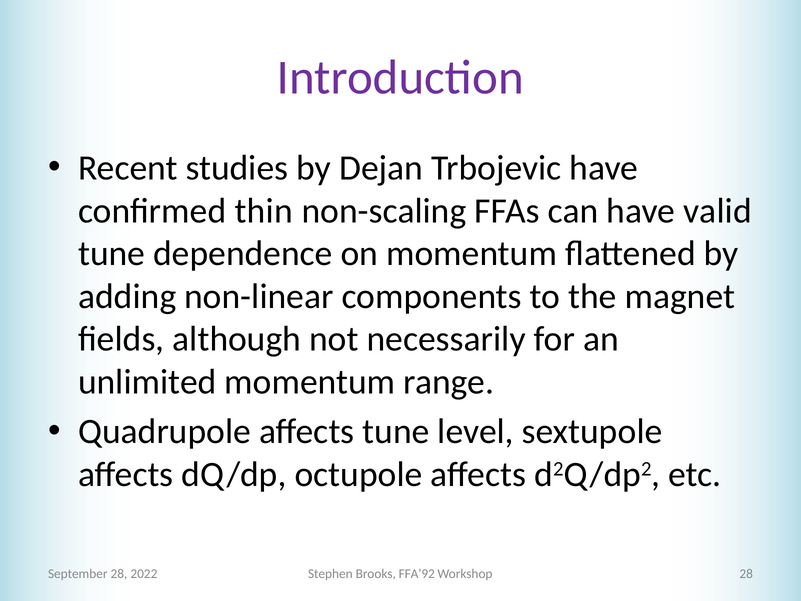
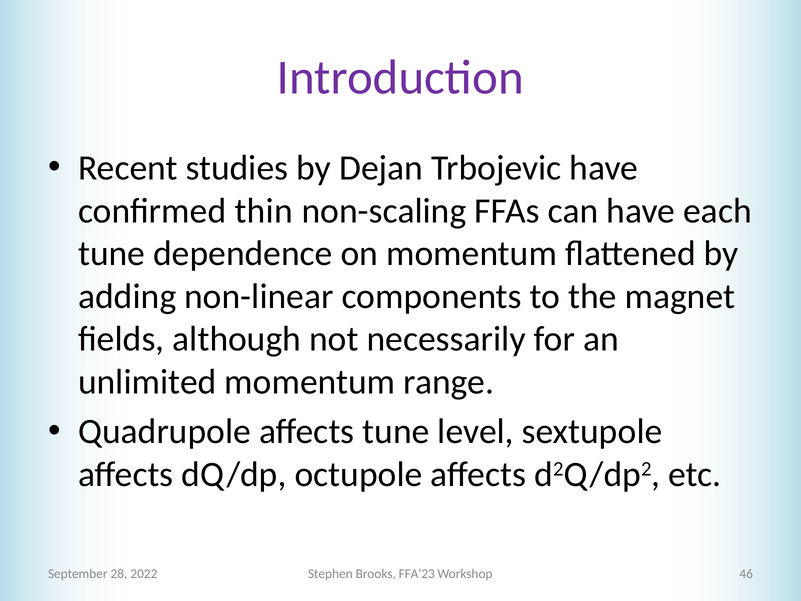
valid: valid -> each (718, 211)
FFA’92: FFA’92 -> FFA’23 (417, 574)
Workshop 28: 28 -> 46 (746, 574)
